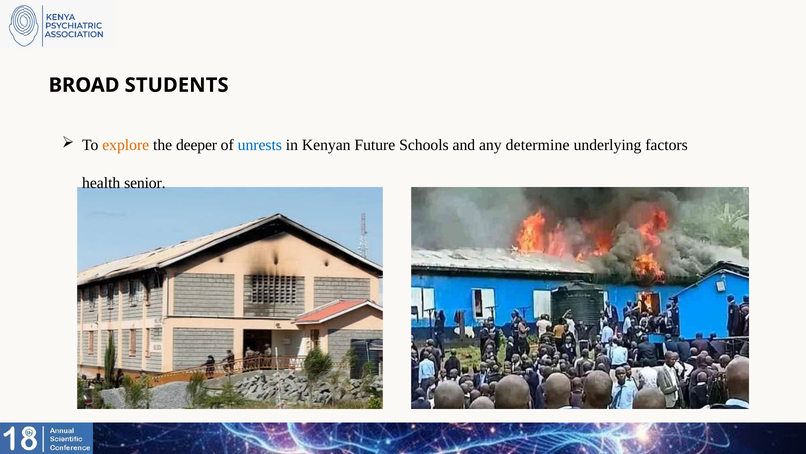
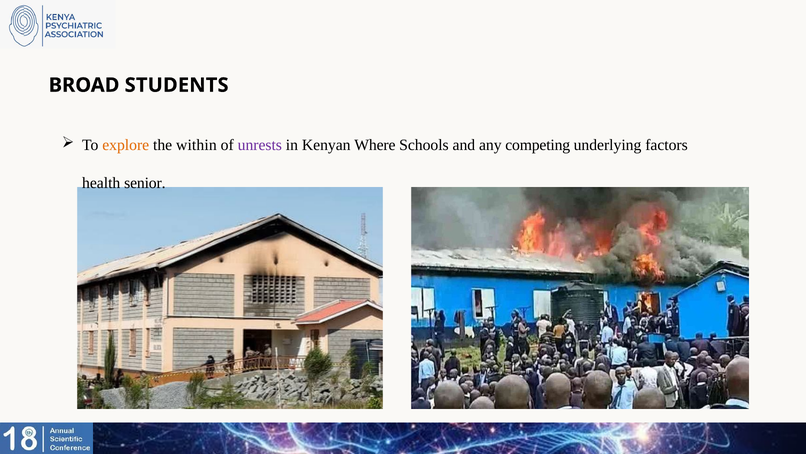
deeper: deeper -> within (196, 145)
unrests colour: blue -> purple (260, 145)
Future: Future -> Where (375, 145)
determine: determine -> competing (538, 145)
